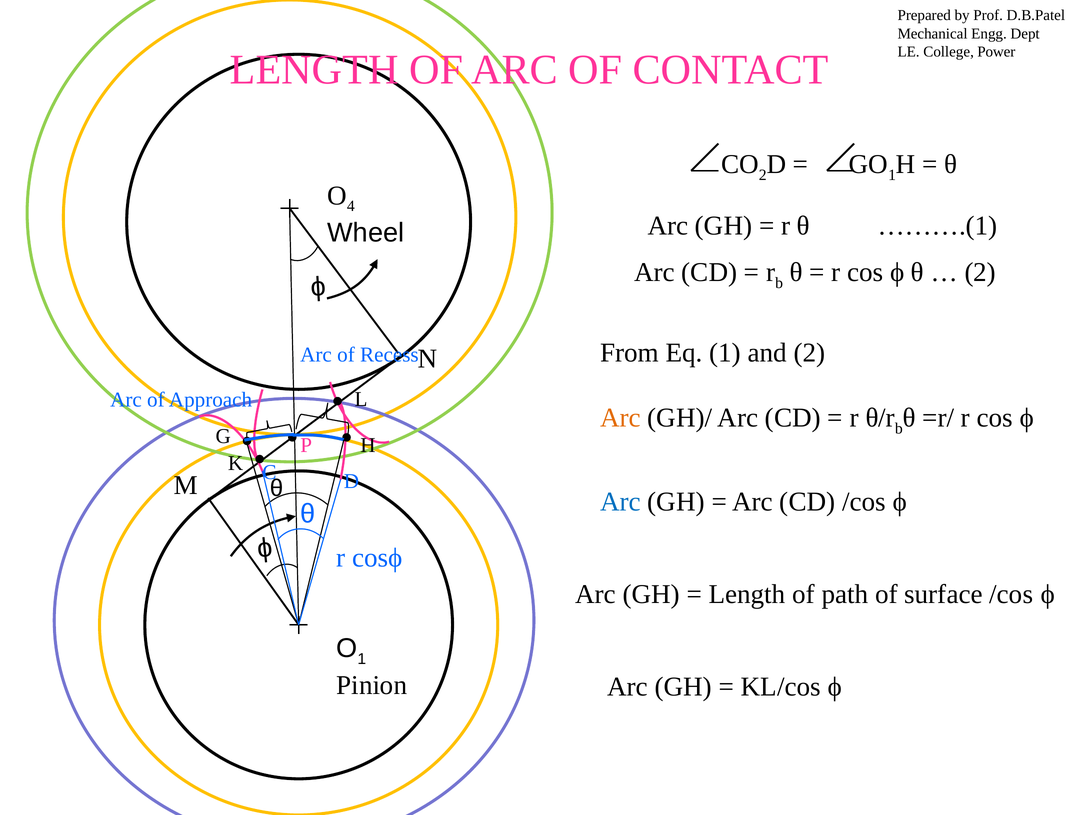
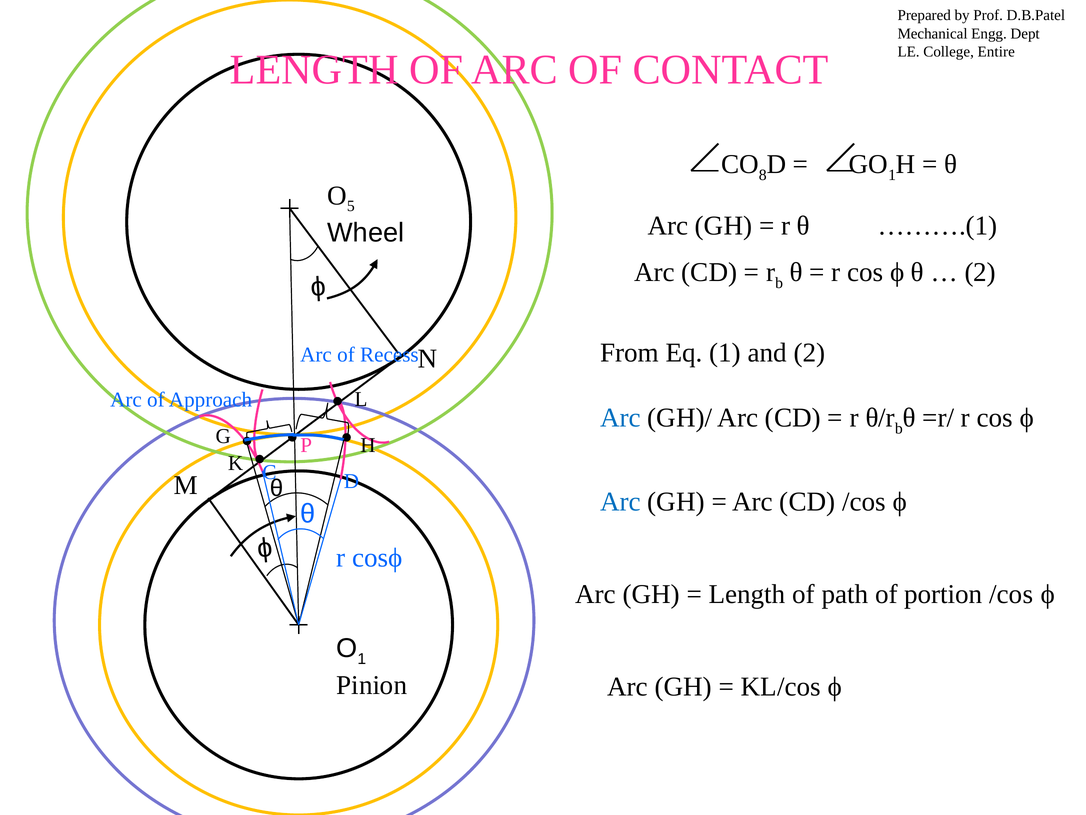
Power: Power -> Entire (996, 52)
2: 2 -> 8 (763, 175)
4: 4 -> 5 (351, 206)
Arc colour: orange -> blue (620, 418)
surface: surface -> portion (943, 594)
